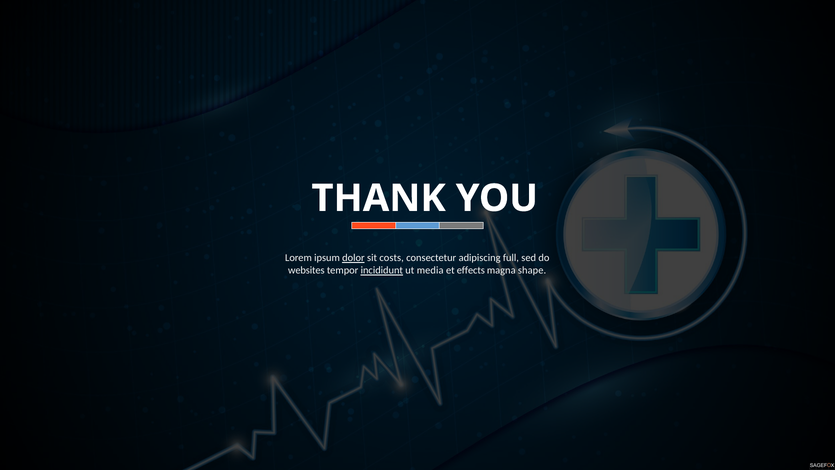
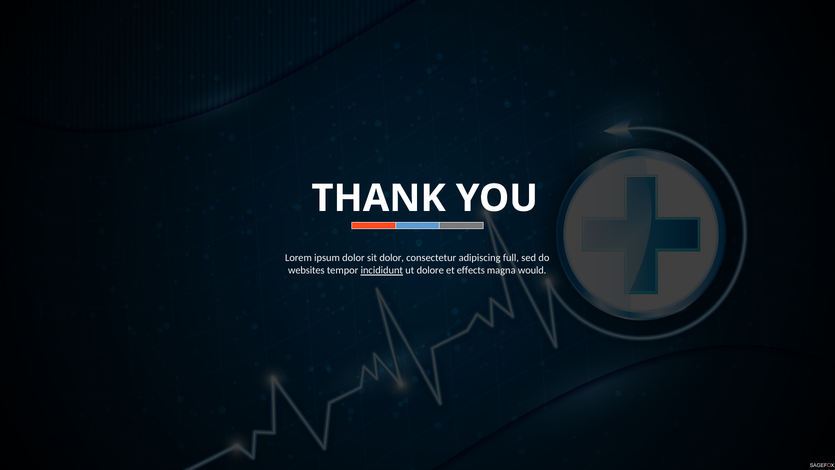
dolor underline: present -> none (353, 258)
sit costs: costs -> dolor (392, 258)
media: media -> dolore (430, 270)
shape: shape -> would (532, 270)
